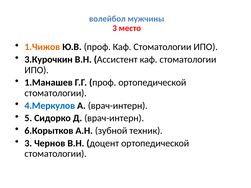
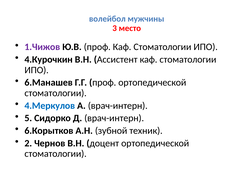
1.Чижов colour: orange -> purple (42, 47)
3.Курочкин: 3.Курочкин -> 4.Курочкин (49, 60)
1.Манашев: 1.Манашев -> 6.Манашев (49, 83)
3: 3 -> 2 (28, 143)
